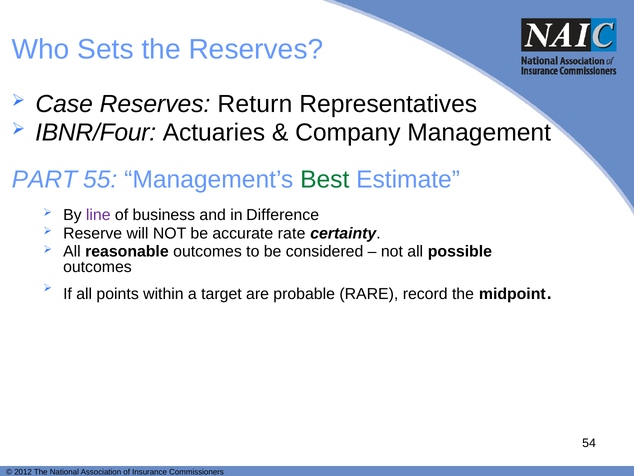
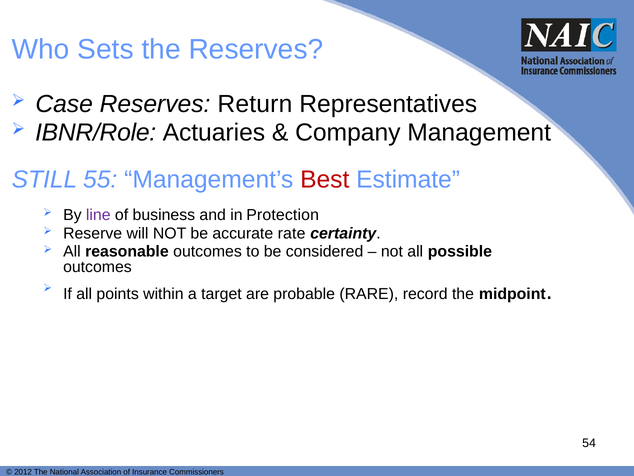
IBNR/Four: IBNR/Four -> IBNR/Role (96, 132)
PART: PART -> STILL (44, 179)
Best colour: green -> red (325, 179)
Difference: Difference -> Protection (283, 215)
